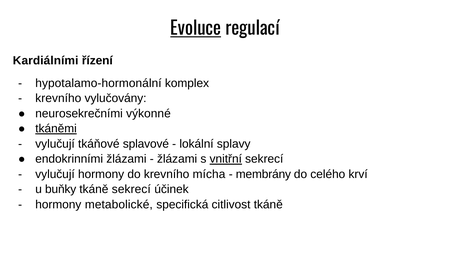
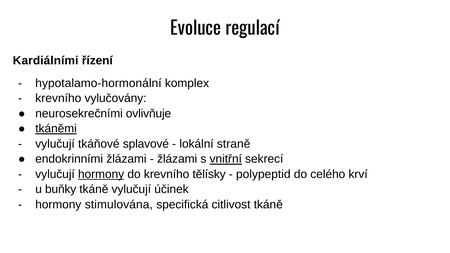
Evoluce underline: present -> none (196, 29)
výkonné: výkonné -> ovlivňuje (149, 114)
splavy: splavy -> straně (234, 144)
hormony underline: none -> present (101, 174)
mícha: mícha -> tělísky (209, 174)
membrány: membrány -> polypeptid (263, 174)
tkáně sekrecí: sekrecí -> vylučují (131, 189)
metabolické: metabolické -> stimulována (119, 205)
